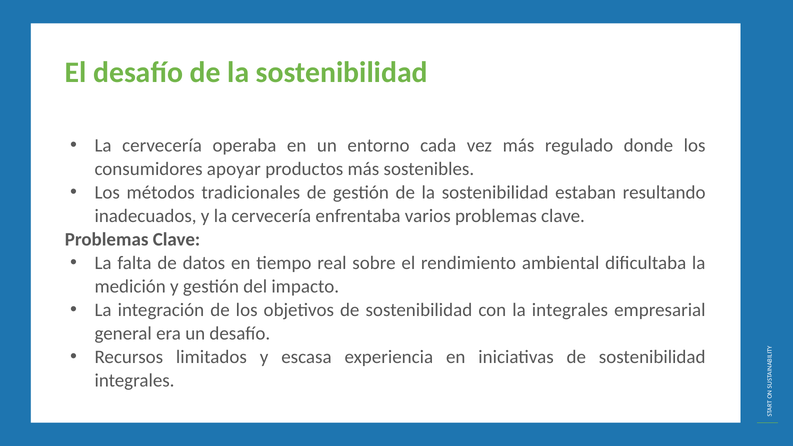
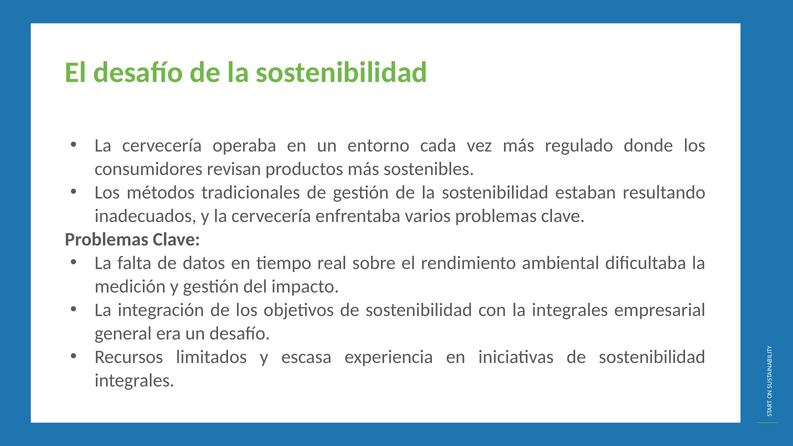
apoyar: apoyar -> revisan (234, 169)
